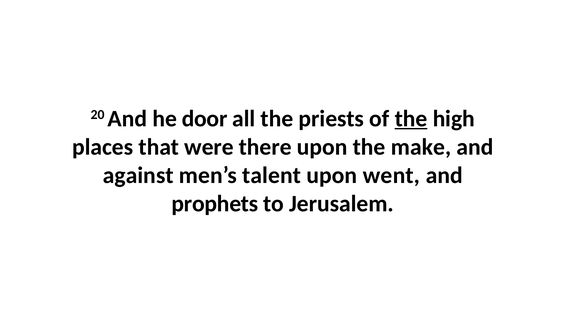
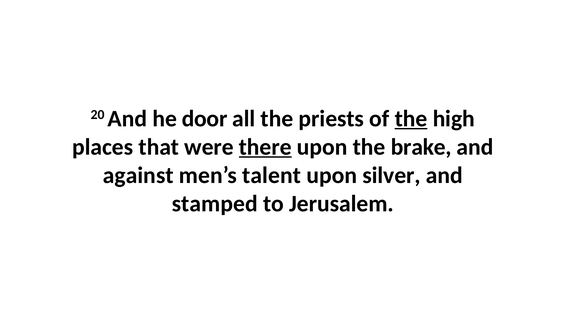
there underline: none -> present (265, 147)
make: make -> brake (421, 147)
went: went -> silver (392, 175)
prophets: prophets -> stamped (215, 203)
